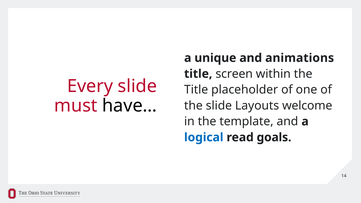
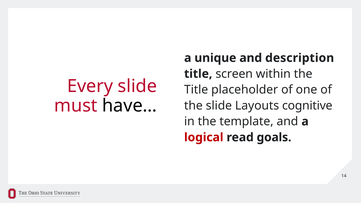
animations: animations -> description (300, 58)
welcome: welcome -> cognitive (307, 106)
logical colour: blue -> red (204, 137)
